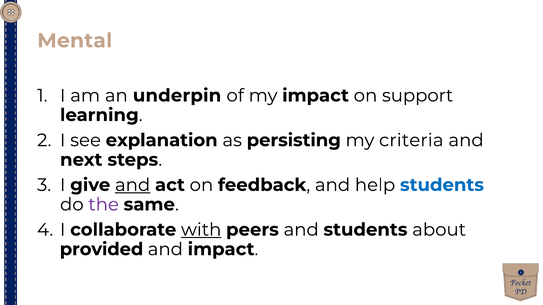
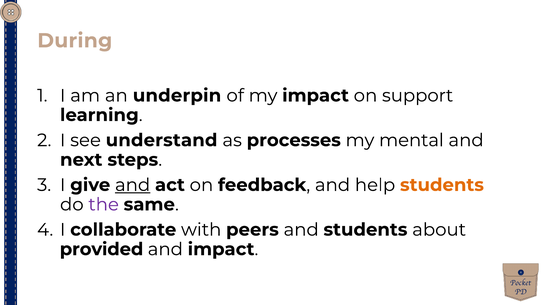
Mental: Mental -> During (75, 41)
explanation: explanation -> understand (162, 140)
persisting: persisting -> processes (294, 140)
criteria: criteria -> mental (411, 140)
students colour: blue -> orange (442, 185)
with underline: present -> none (201, 230)
